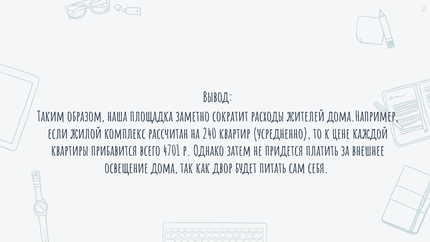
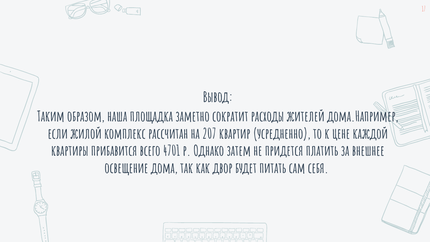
240: 240 -> 207 (209, 134)
